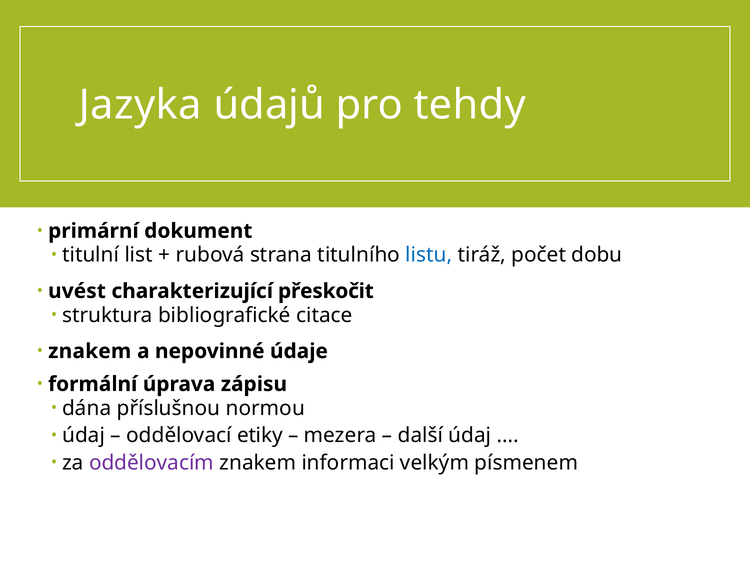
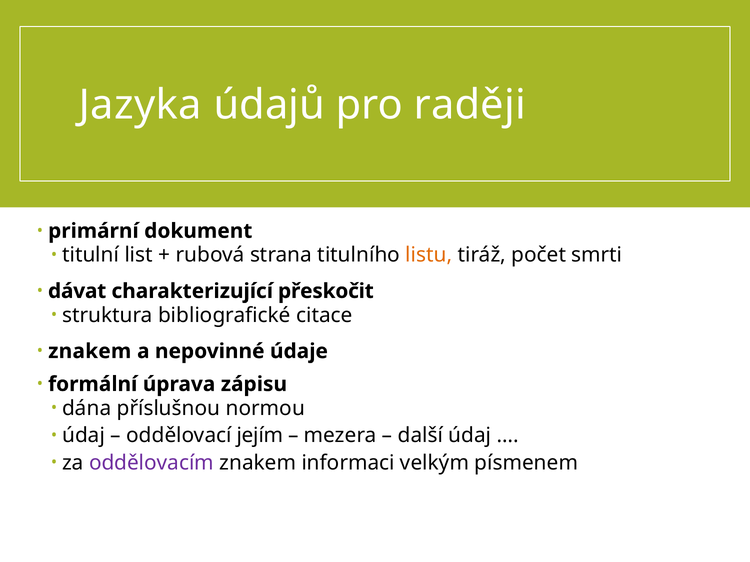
tehdy: tehdy -> raději (470, 105)
listu colour: blue -> orange (429, 255)
dobu: dobu -> smrti (597, 255)
uvést: uvést -> dávat (77, 291)
etiky: etiky -> jejím (260, 436)
